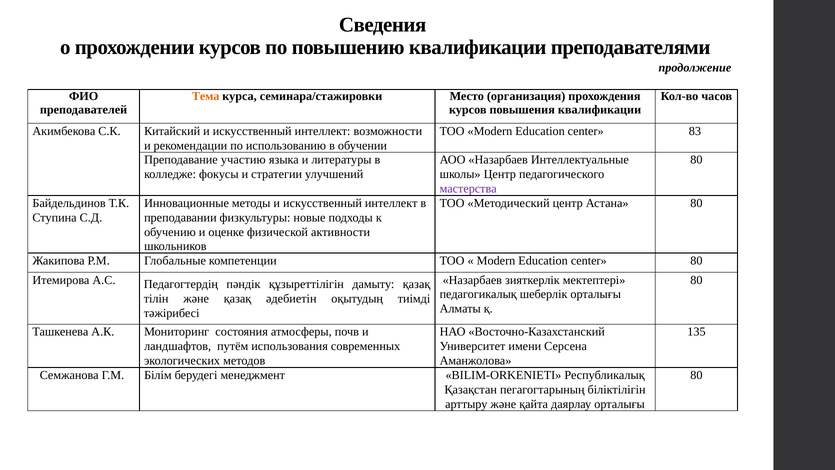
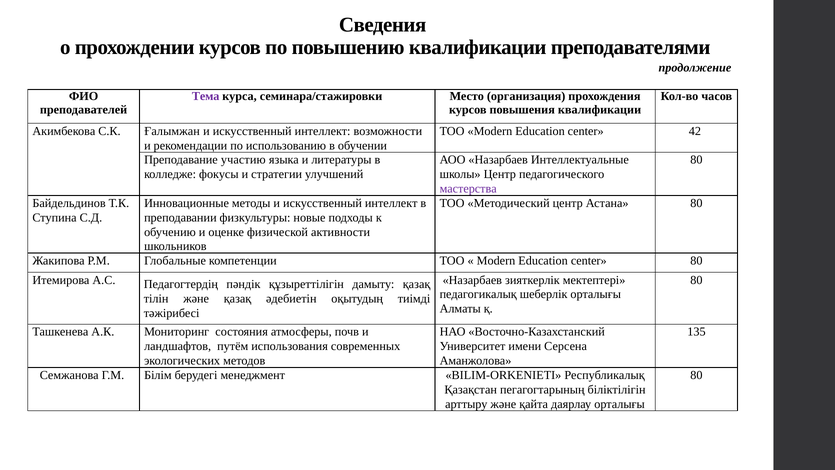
Тема colour: orange -> purple (206, 96)
Китайский: Китайский -> Ғалымжан (172, 131)
83: 83 -> 42 (695, 131)
